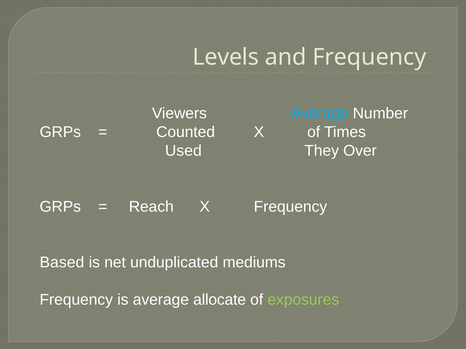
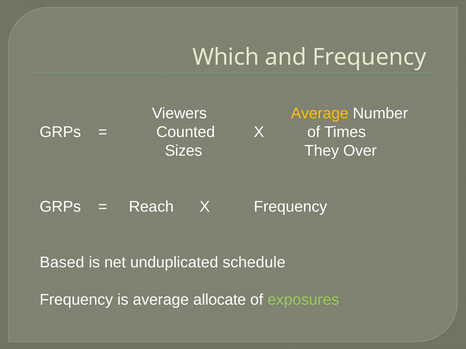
Levels: Levels -> Which (226, 57)
Average colour: light blue -> yellow (320, 114)
Used: Used -> Sizes (184, 151)
mediums: mediums -> schedule (254, 263)
